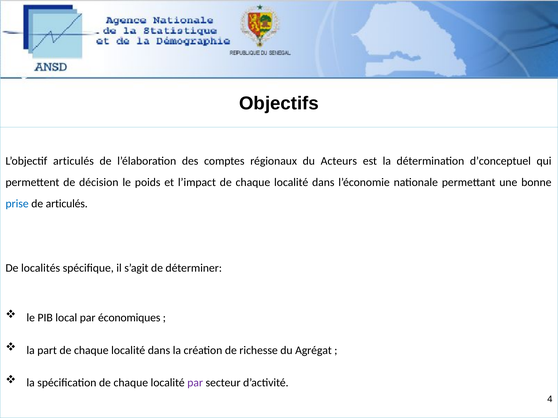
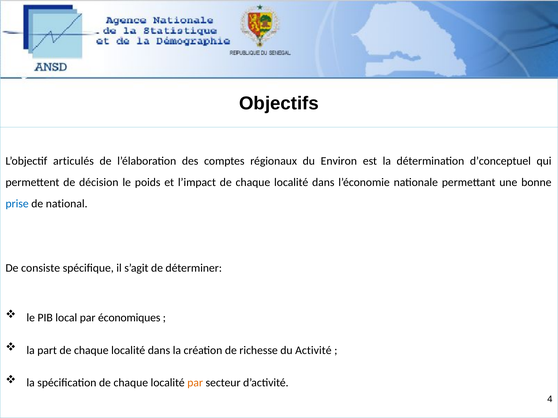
Acteurs: Acteurs -> Environ (339, 161)
de articulés: articulés -> national (67, 204)
localités: localités -> consiste (41, 268)
Agrégat: Agrégat -> Activité (313, 351)
par colour: purple -> orange (195, 383)
